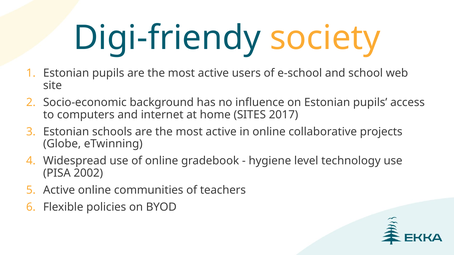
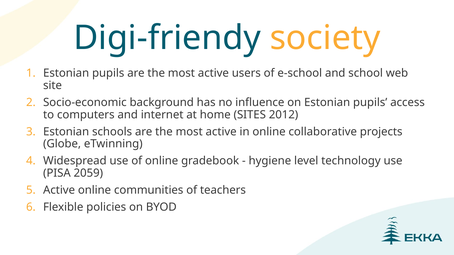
2017: 2017 -> 2012 (284, 115)
2002: 2002 -> 2059 (88, 173)
